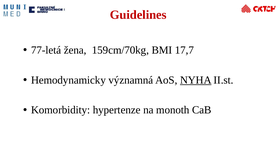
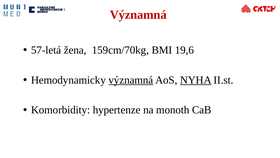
Guidelines: Guidelines -> Významná (138, 15)
77-letá: 77-letá -> 57-letá (46, 50)
17,7: 17,7 -> 19,6 (184, 50)
významná underline: none -> present (131, 80)
